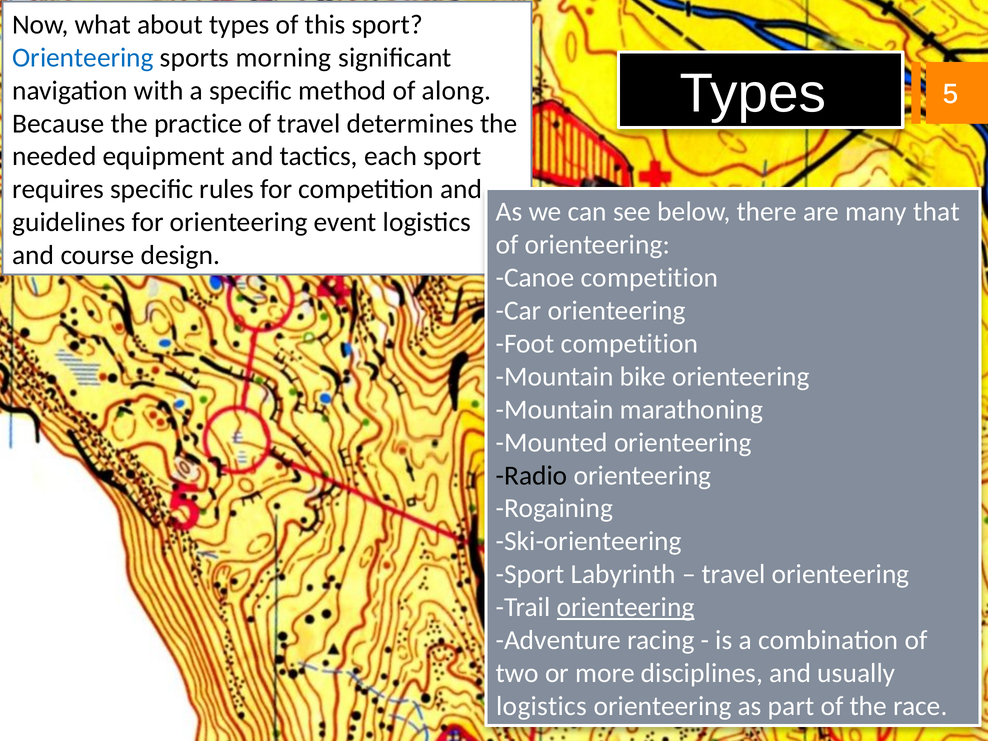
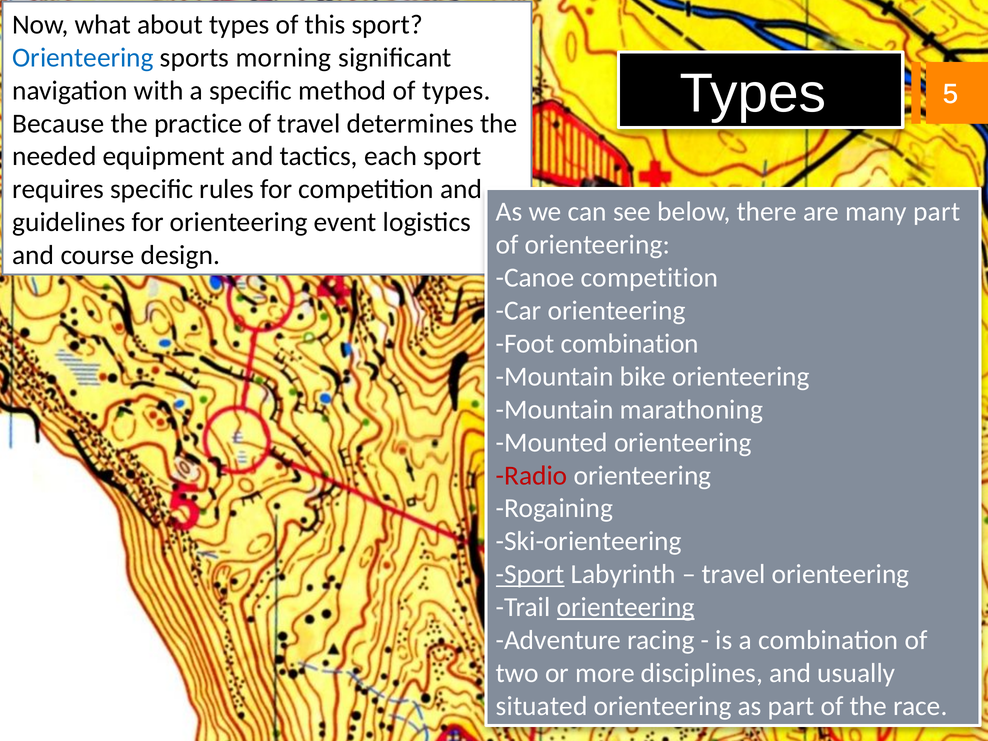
of along: along -> types (456, 91)
many that: that -> part (937, 212)
Foot competition: competition -> combination (630, 344)
Radio colour: black -> red (532, 475)
Sport underline: none -> present (530, 574)
logistics: logistics -> situated (542, 706)
